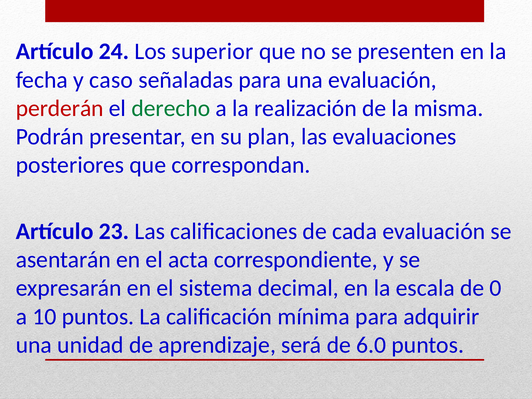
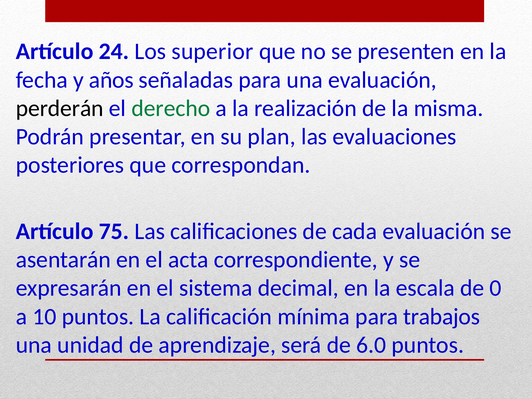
caso: caso -> años (111, 80)
perderán colour: red -> black (60, 108)
23: 23 -> 75 (114, 231)
adquirir: adquirir -> trabajos (442, 317)
